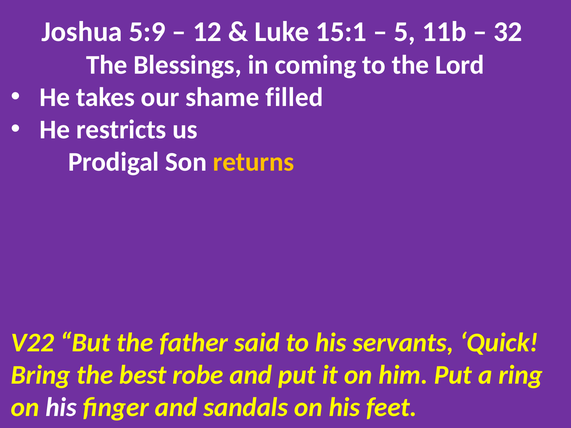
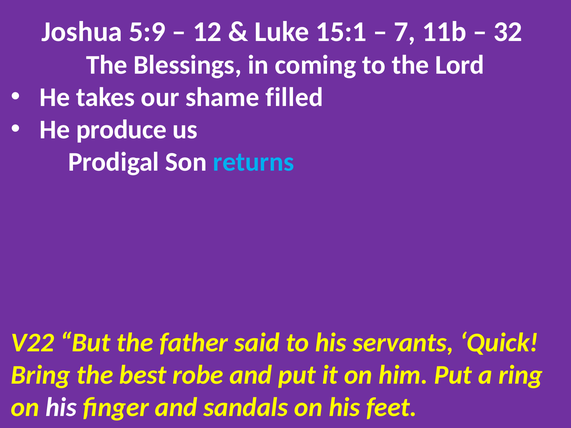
5: 5 -> 7 (405, 32)
restricts: restricts -> produce (121, 130)
returns colour: yellow -> light blue (254, 162)
